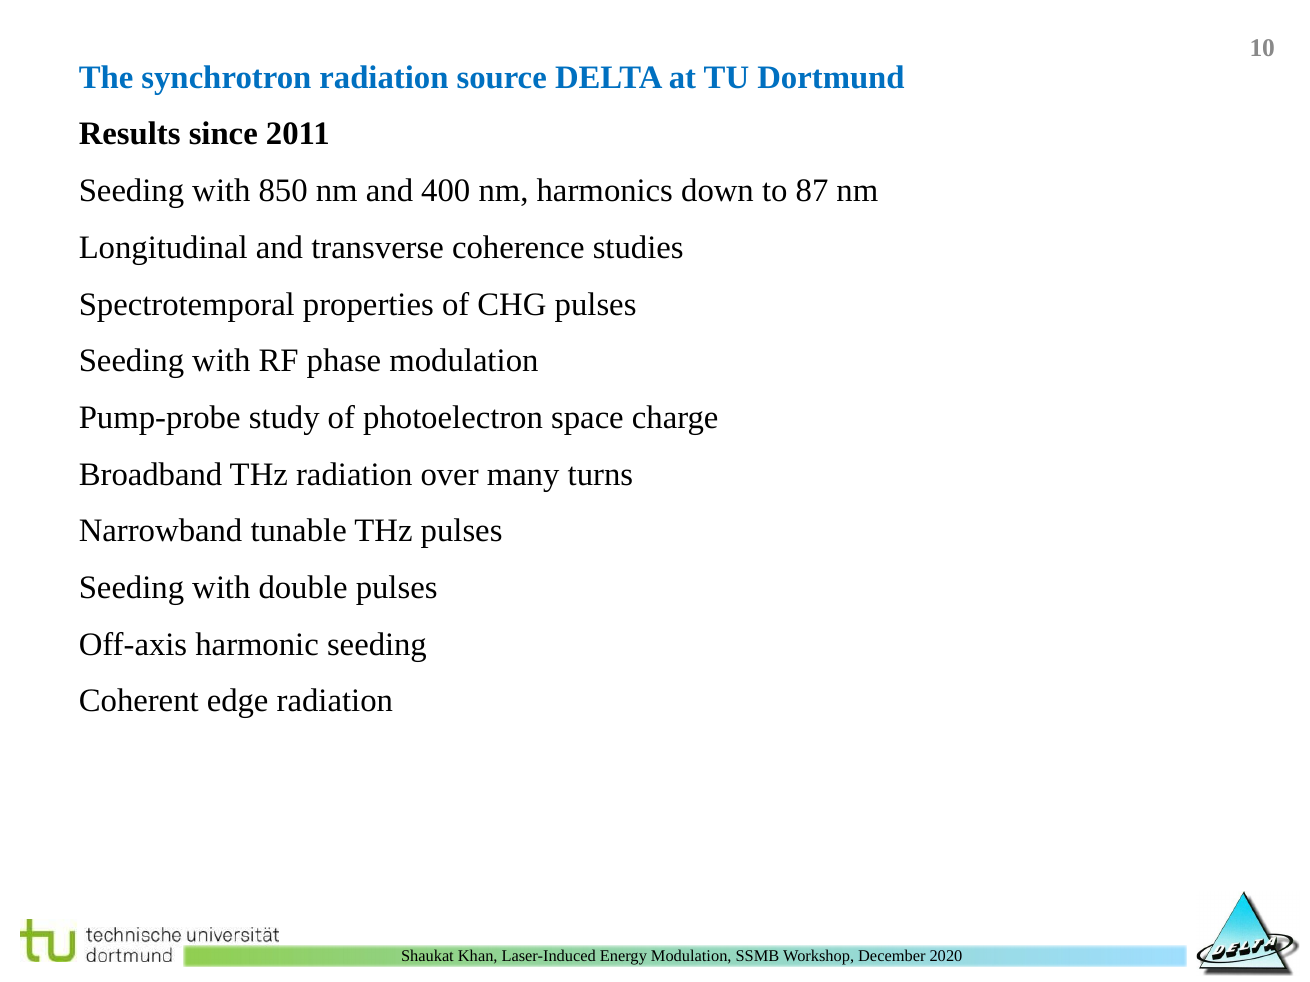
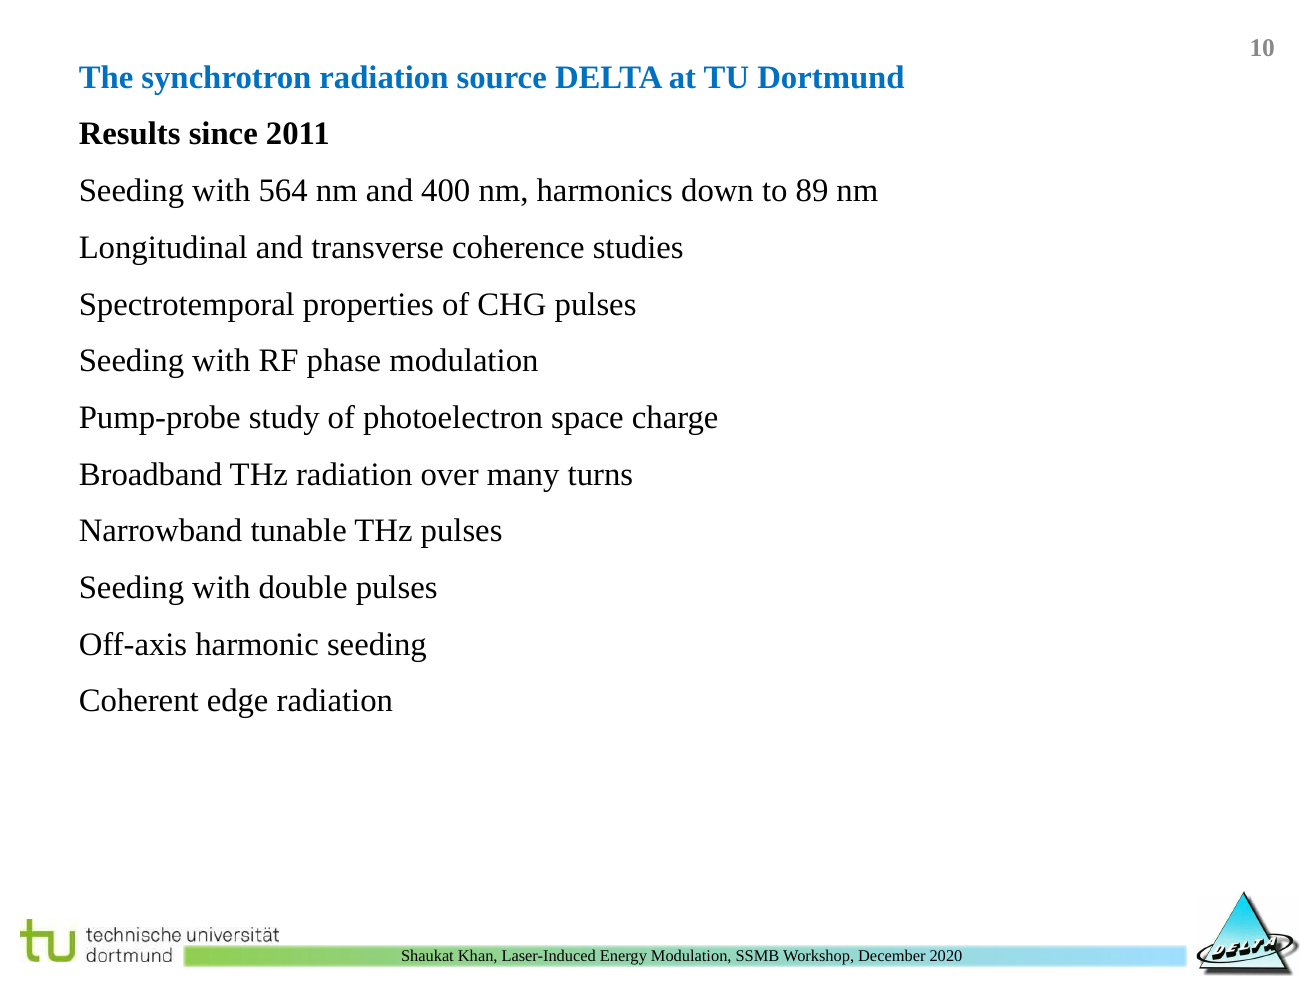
850: 850 -> 564 (283, 191)
87: 87 -> 89 (812, 191)
